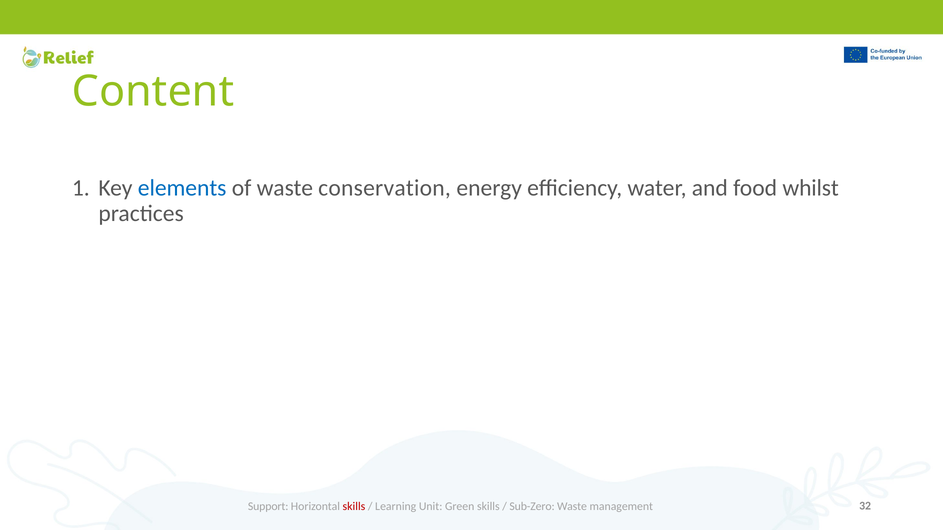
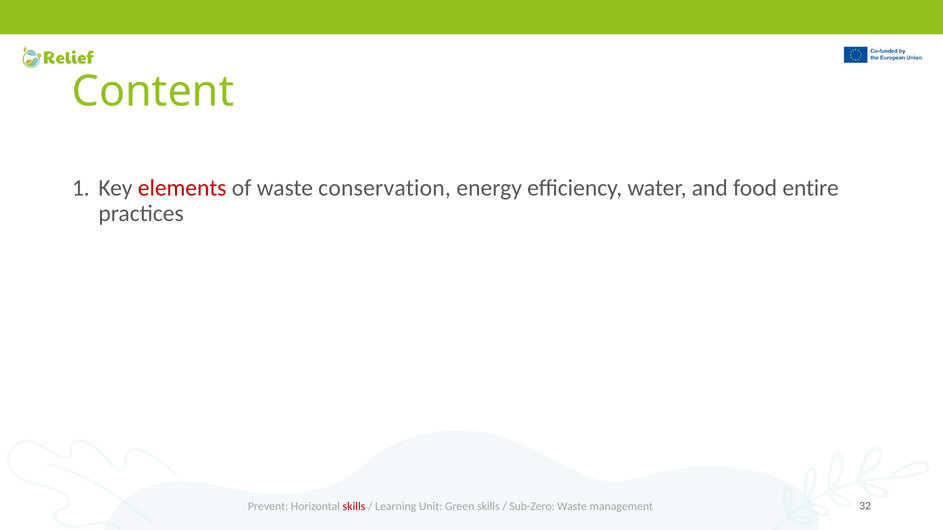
elements colour: blue -> red (182, 188)
whilst: whilst -> entire (811, 188)
Support: Support -> Prevent (268, 507)
